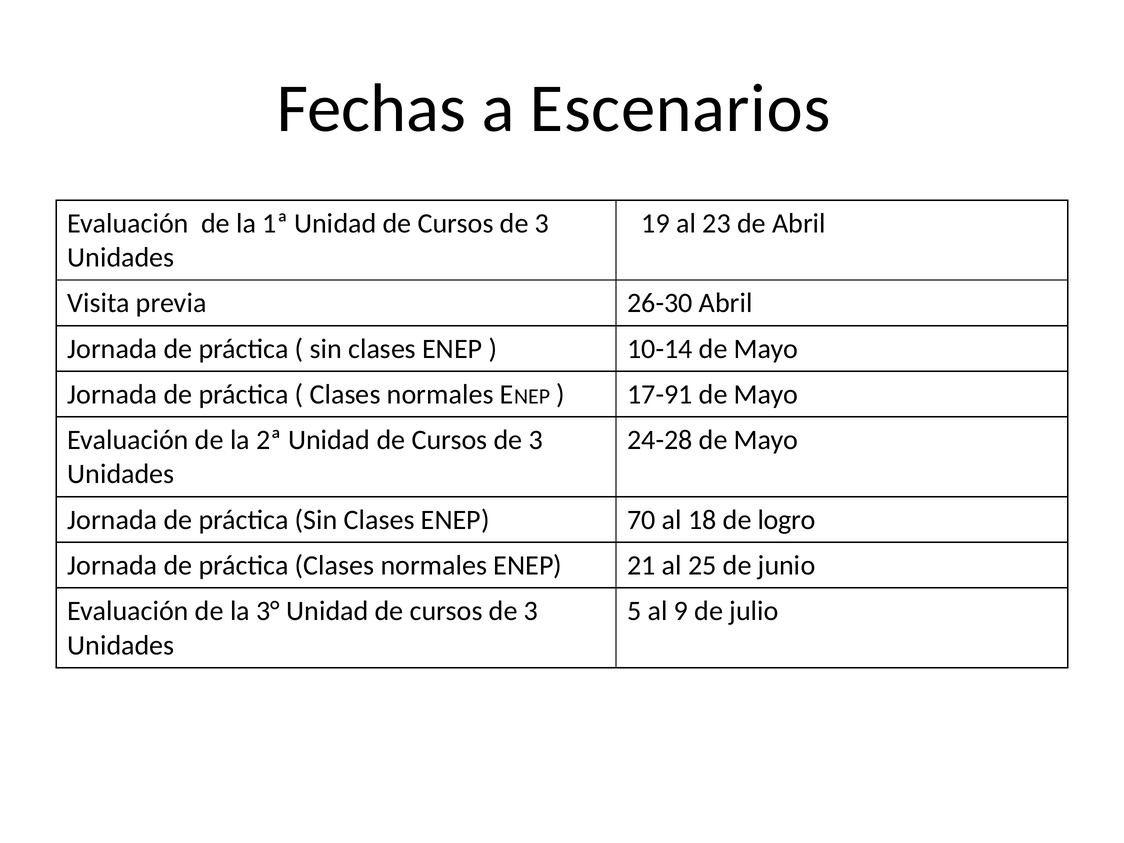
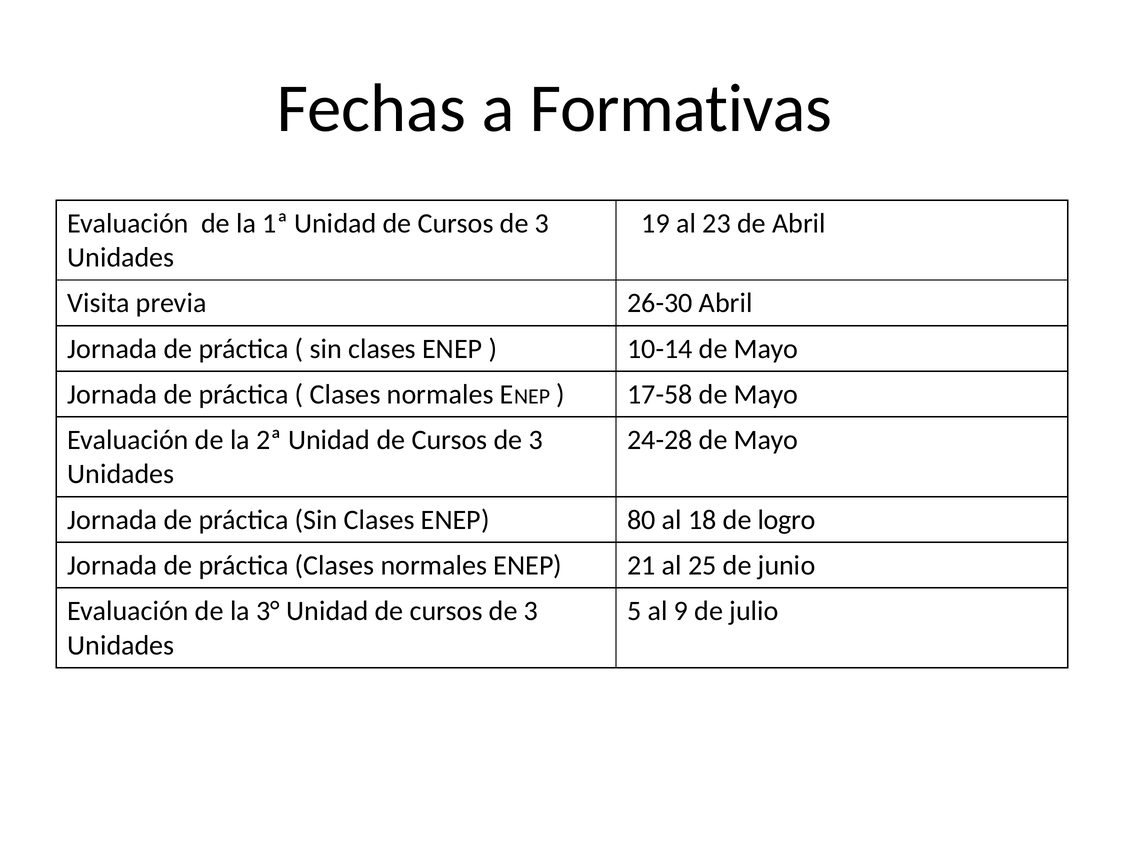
Escenarios: Escenarios -> Formativas (681, 109)
17-91: 17-91 -> 17-58 (660, 394)
70: 70 -> 80 (641, 520)
